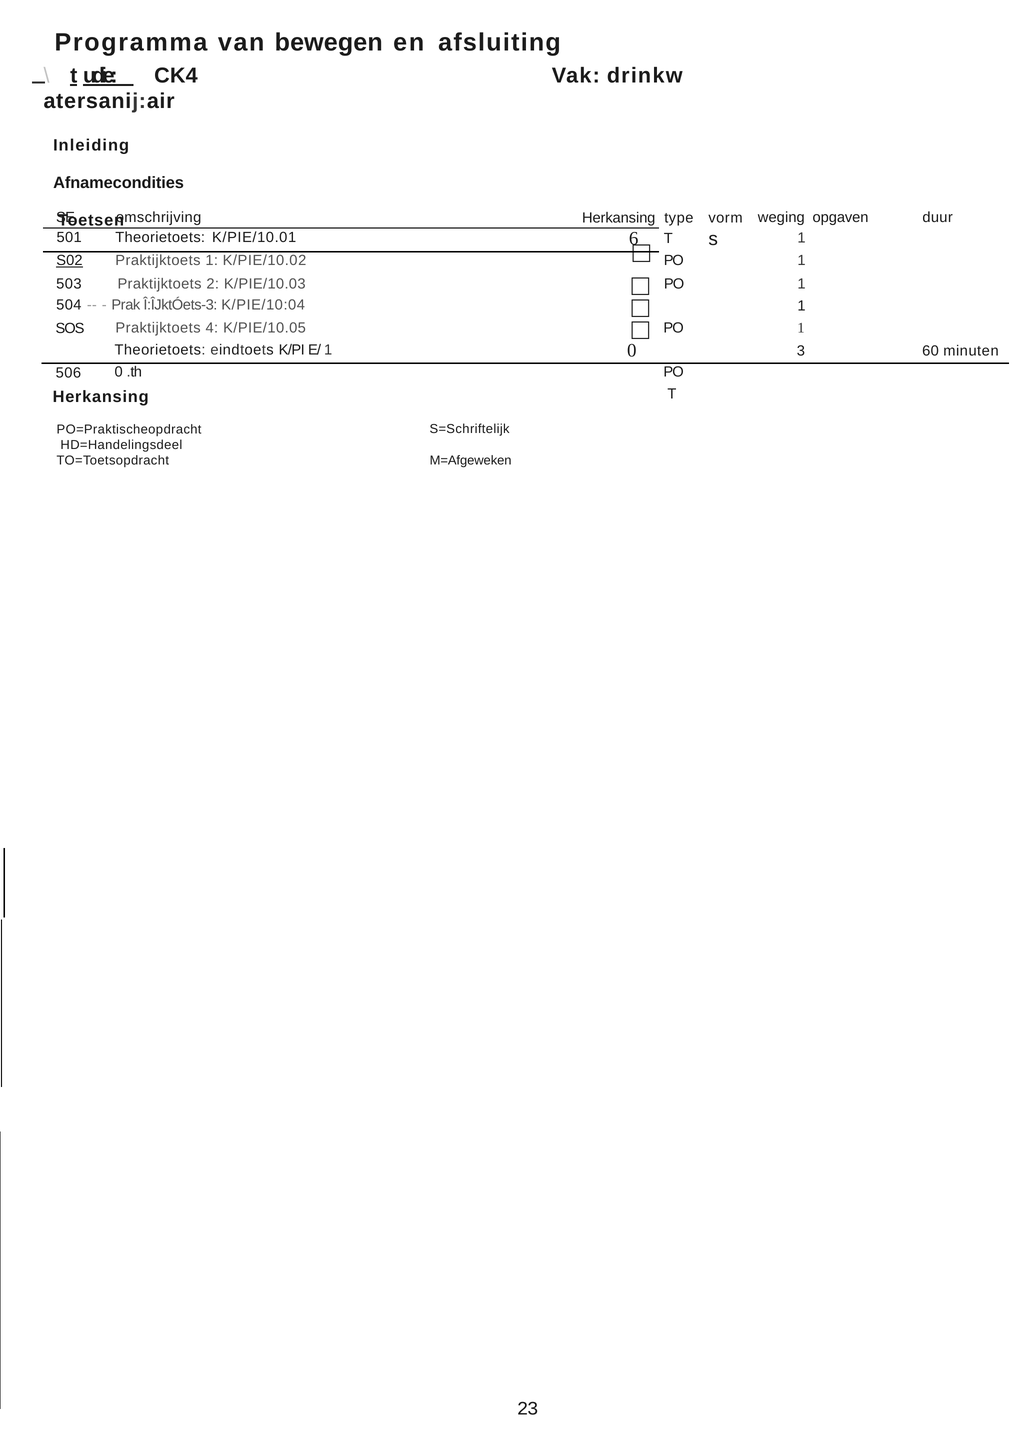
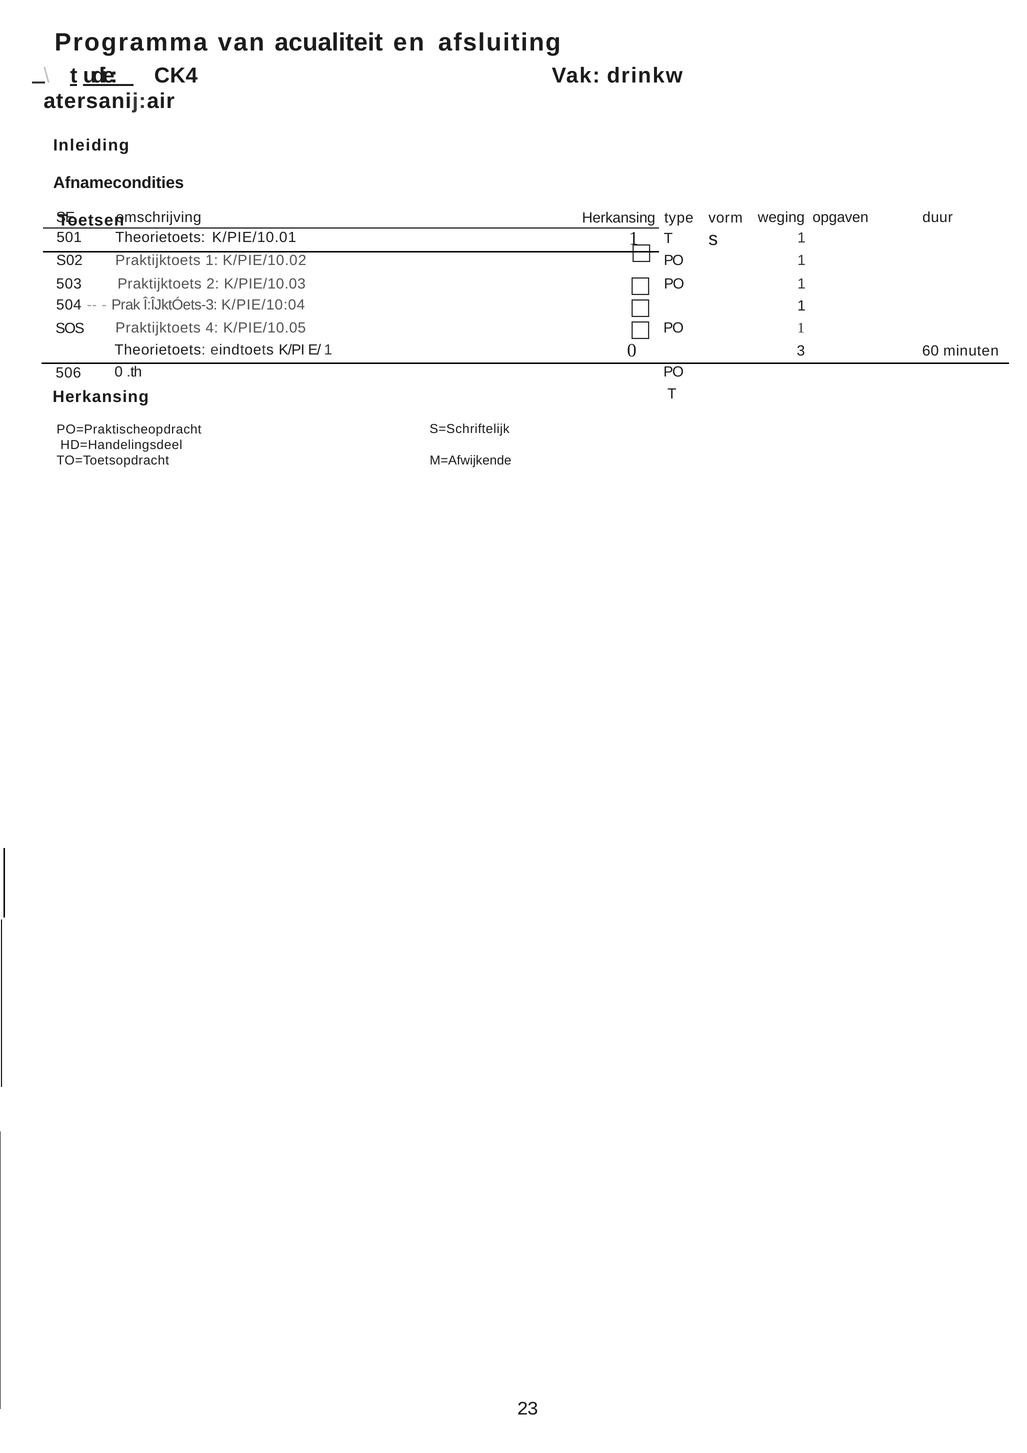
bewegen: bewegen -> acualiteit (329, 42)
K/PIE/10.01 6: 6 -> 1 (634, 239)
S02 underline: present -> none (69, 260)
M=Afgeweken: M=Afgeweken -> M=Afwijkende (471, 460)
